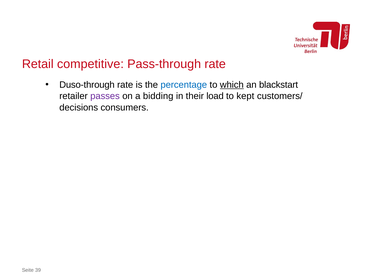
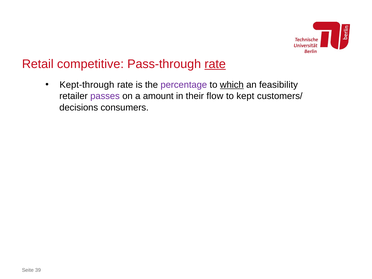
rate underline: none -> present (215, 64)
Duso-through: Duso-through -> Kept-through (87, 85)
percentage colour: blue -> purple (184, 85)
blackstart: blackstart -> feasibility (278, 85)
bidding: bidding -> amount (158, 96)
load: load -> flow (215, 96)
